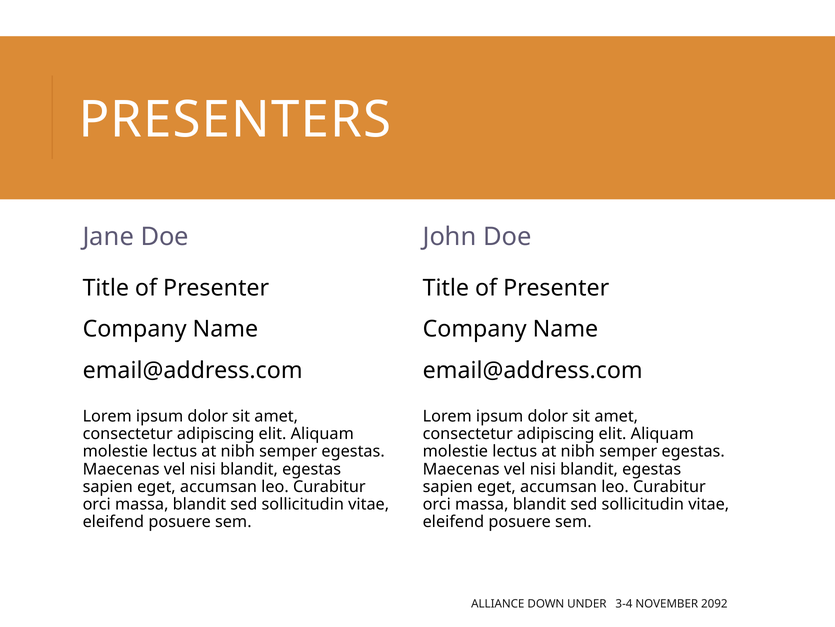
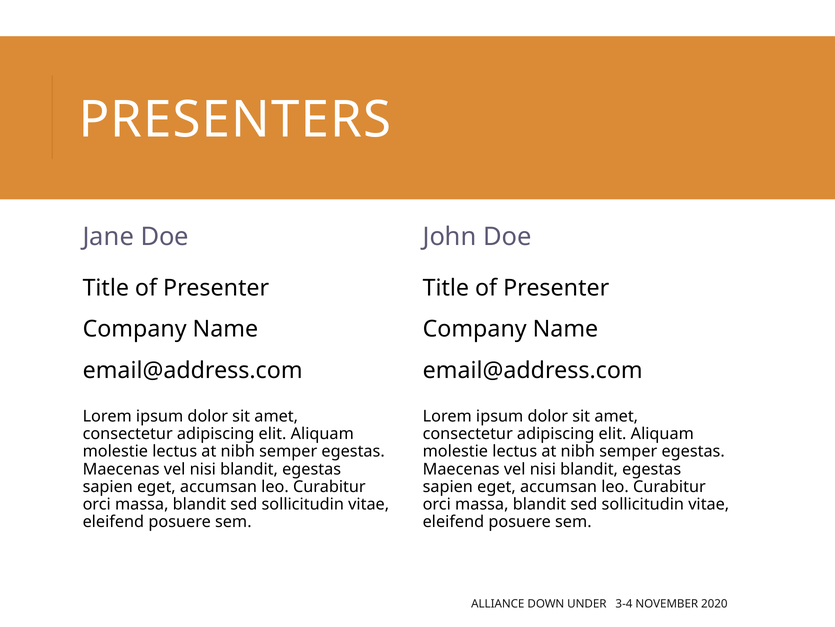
2092: 2092 -> 2020 (714, 603)
